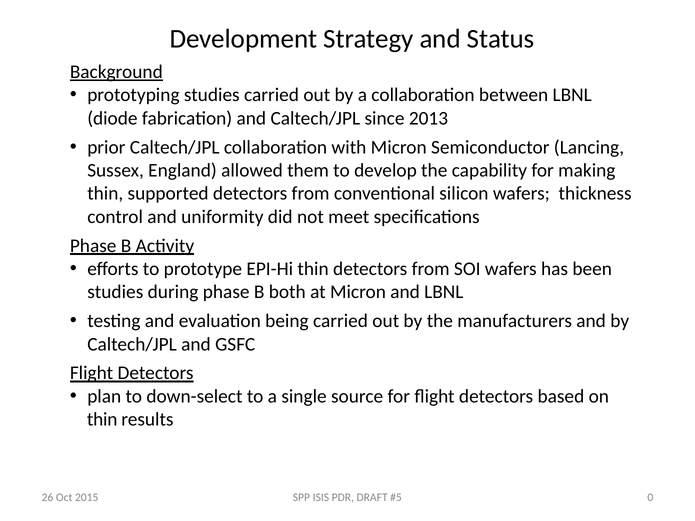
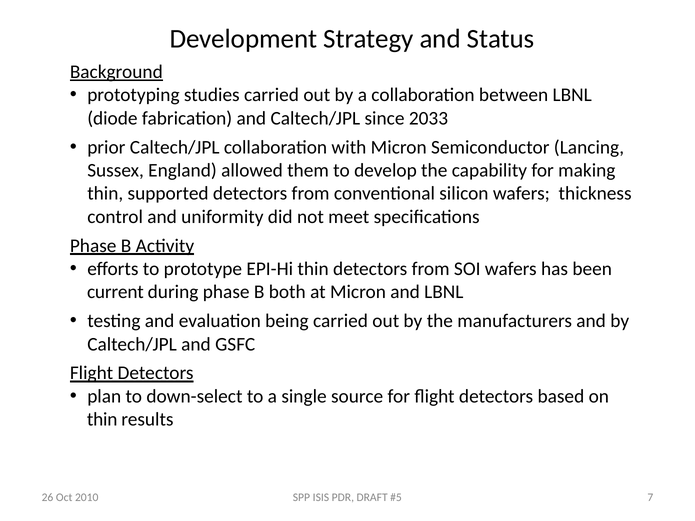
2013: 2013 -> 2033 (428, 118)
studies: studies -> current (115, 292)
0: 0 -> 7 (650, 498)
2015: 2015 -> 2010 (87, 498)
